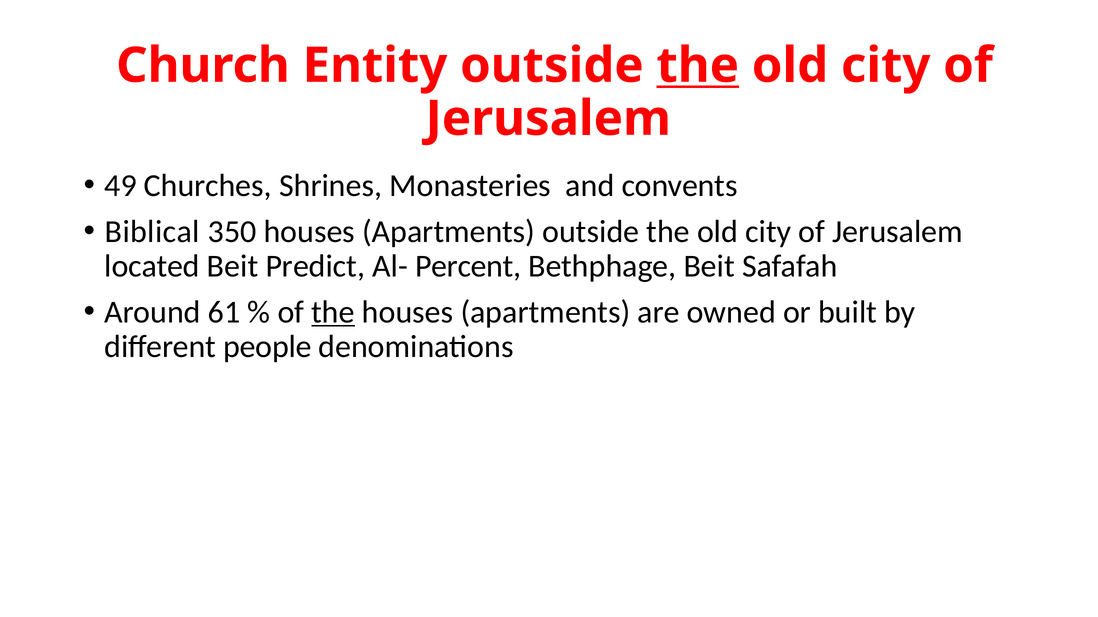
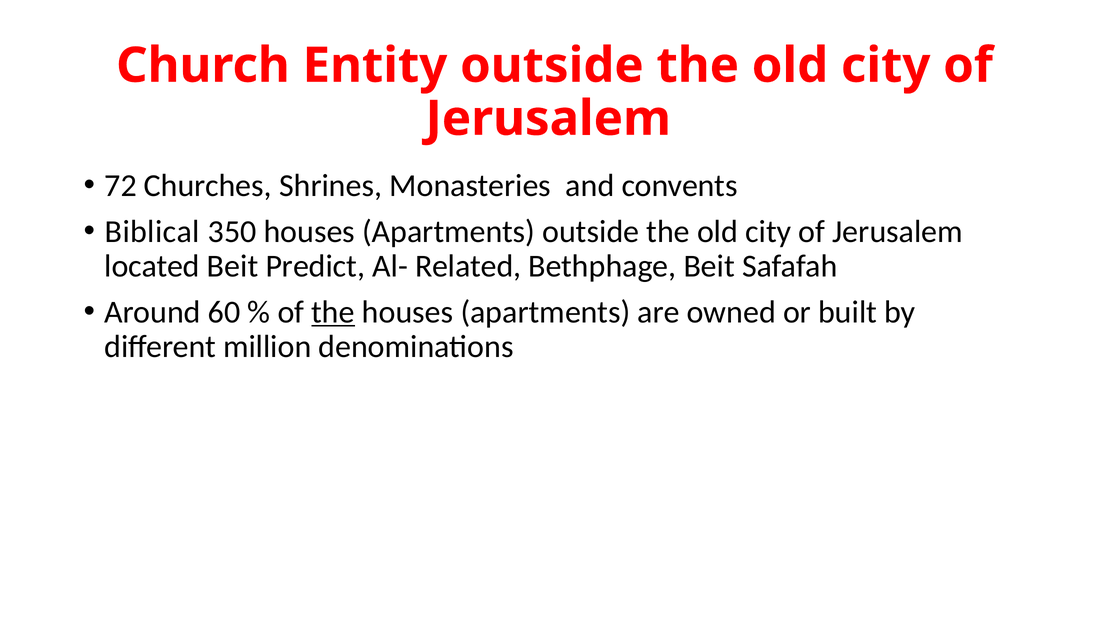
the underline: present -> none (698, 66)
49: 49 -> 72 (121, 186)
Percent: Percent -> Related (468, 266)
61: 61 -> 60 (224, 312)
people: people -> million (267, 347)
